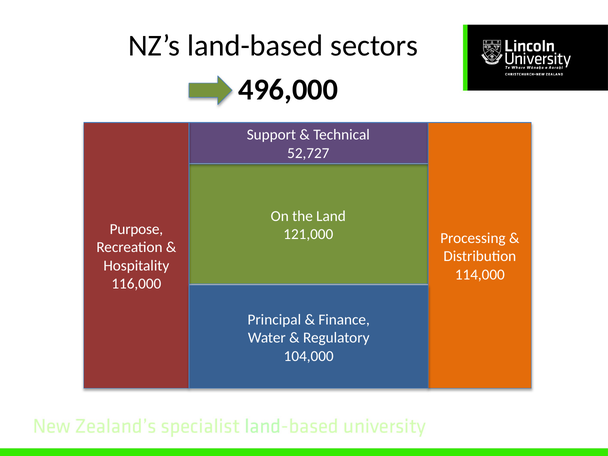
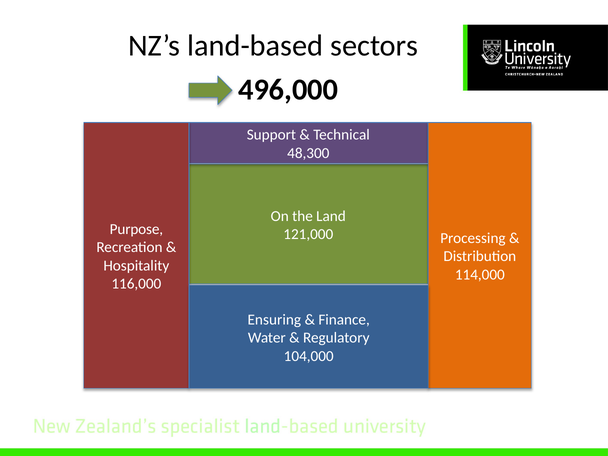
52,727: 52,727 -> 48,300 (308, 153)
Principal: Principal -> Ensuring (274, 320)
